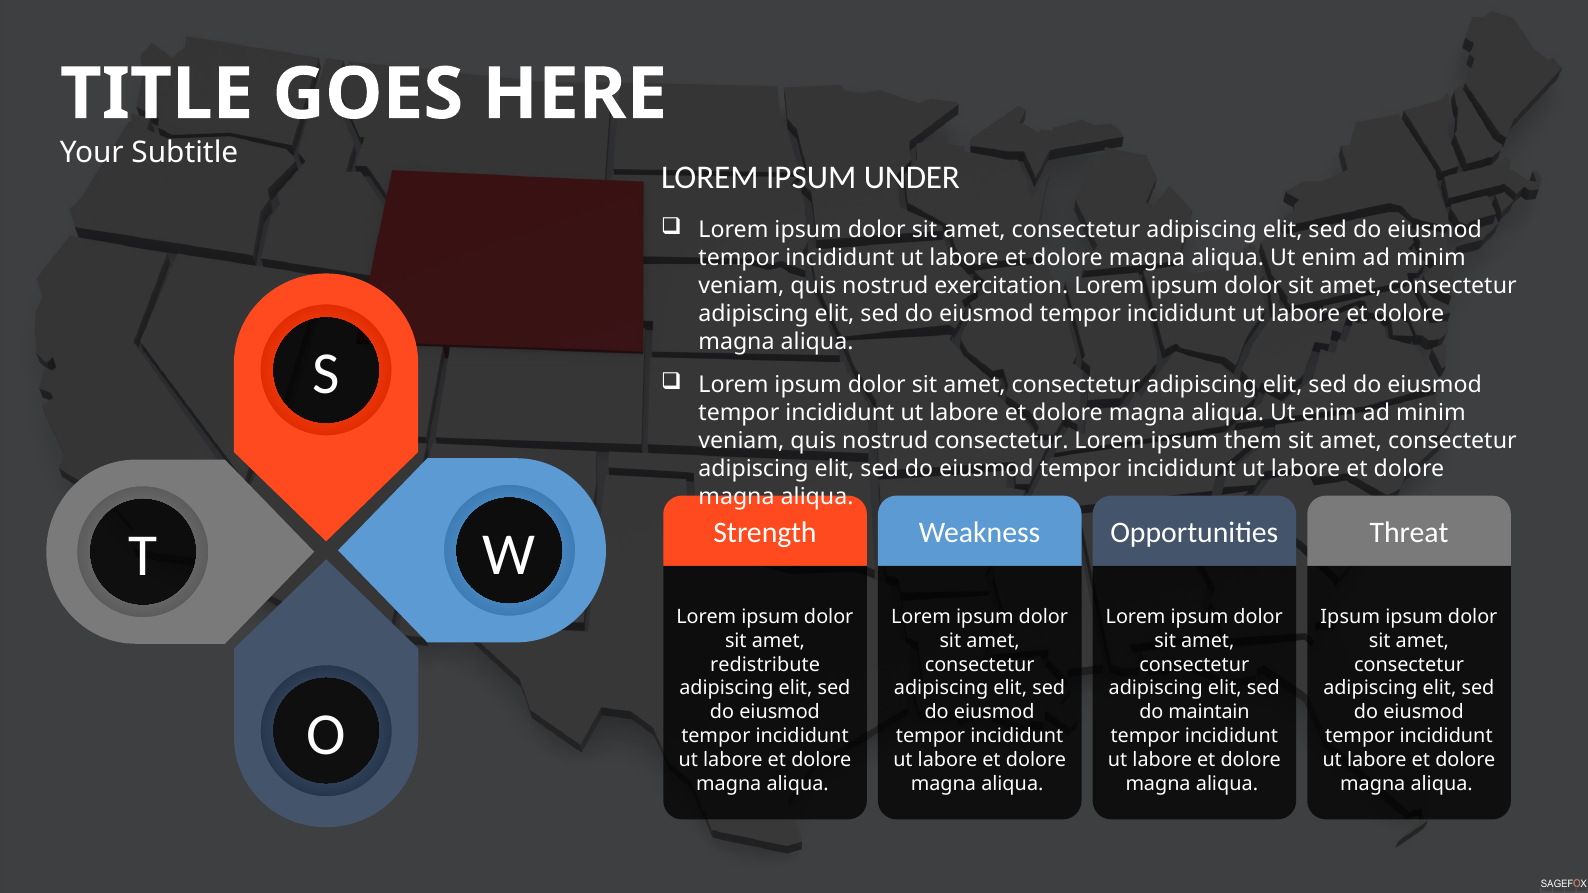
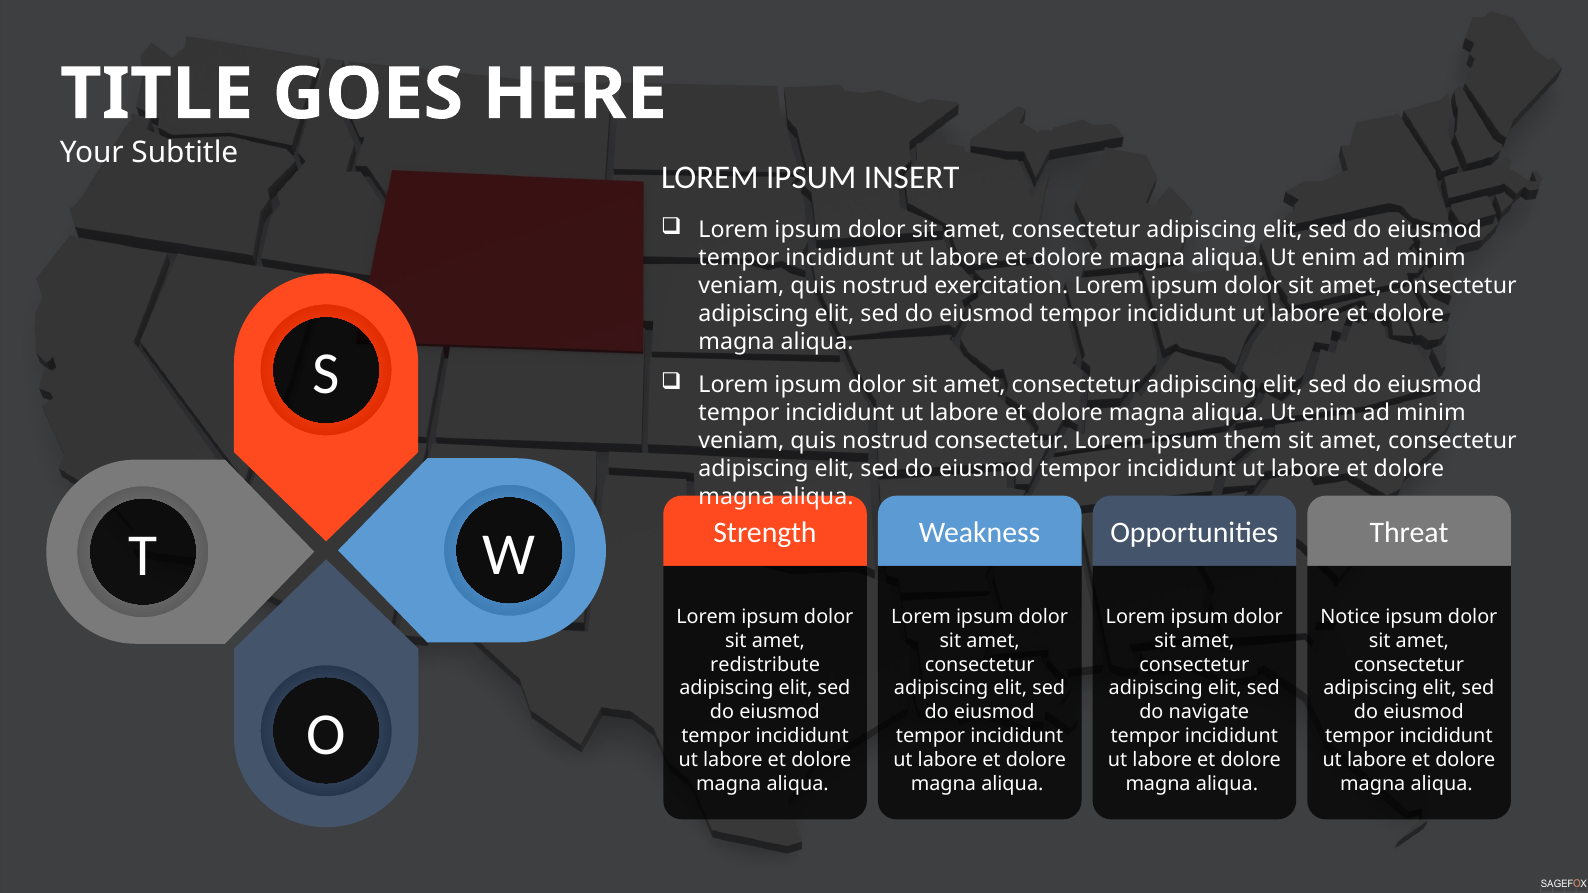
UNDER: UNDER -> INSERT (912, 177)
Ipsum: Ipsum -> Notice (1350, 617)
maintain: maintain -> navigate (1209, 712)
